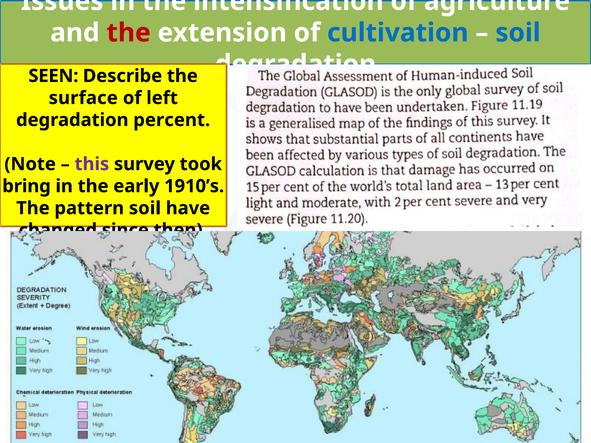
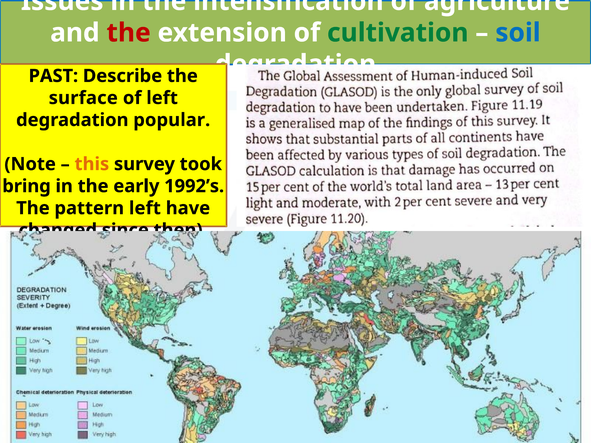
cultivation colour: blue -> green (398, 33)
SEEN: SEEN -> PAST (53, 76)
percent: percent -> popular (172, 120)
this colour: purple -> orange (92, 164)
1910’s: 1910’s -> 1992’s (194, 186)
pattern soil: soil -> left (145, 208)
